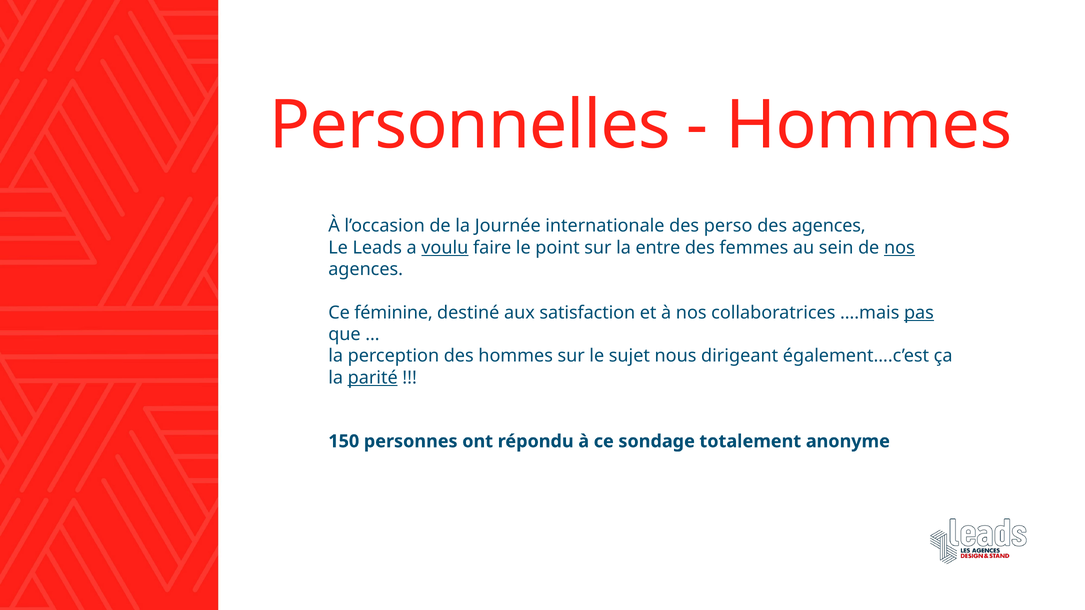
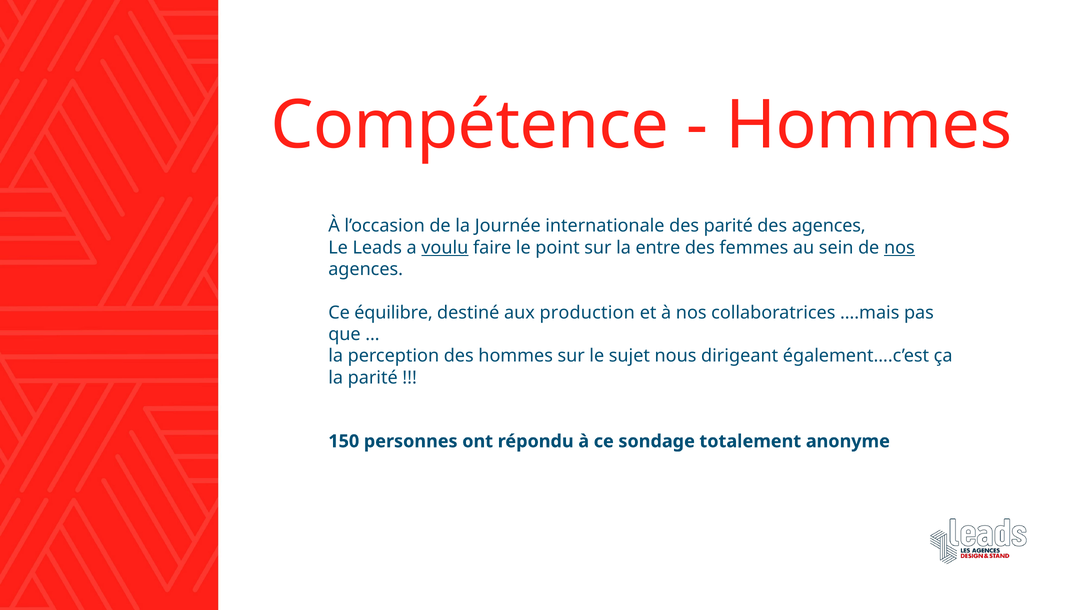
Personnelles: Personnelles -> Compétence (470, 125)
des perso: perso -> parité (728, 226)
féminine: féminine -> équilibre (394, 313)
satisfaction: satisfaction -> production (587, 313)
pas underline: present -> none (919, 313)
parité underline: present -> none (373, 378)
